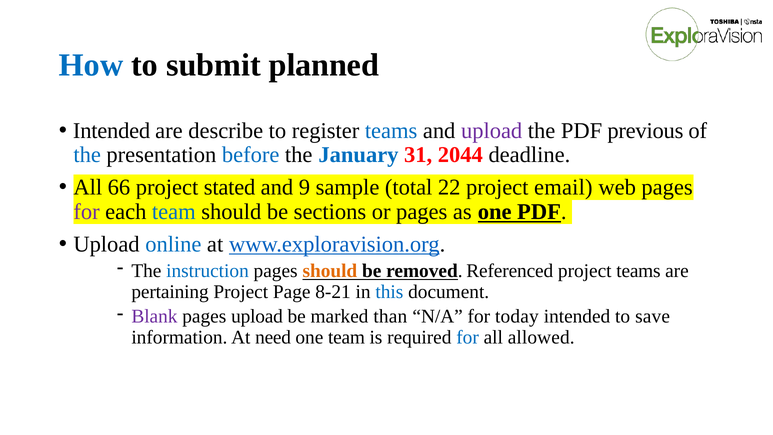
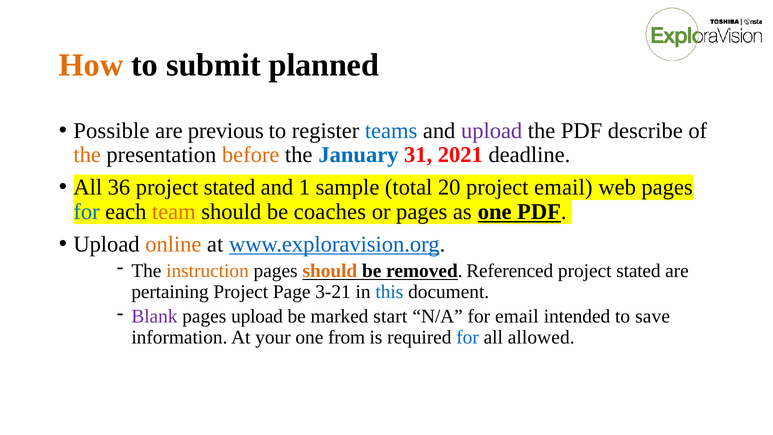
How colour: blue -> orange (91, 65)
Intended: Intended -> Possible (111, 131)
describe: describe -> previous (226, 131)
previous: previous -> describe (645, 131)
the colour: blue -> orange (87, 155)
before colour: blue -> orange (251, 155)
2044: 2044 -> 2021 (460, 155)
66: 66 -> 36 (119, 187)
9: 9 -> 1 (304, 187)
22: 22 -> 20 (449, 187)
for colour: purple -> blue (87, 212)
team colour: blue -> orange (174, 212)
sections: sections -> coaches (330, 212)
online colour: blue -> orange (173, 244)
instruction colour: blue -> orange (207, 271)
teams: teams -> stated (638, 271)
8-21: 8-21 -> 3-21 (333, 292)
than: than -> start (390, 316)
for today: today -> email (517, 316)
need: need -> your (273, 337)
one team: team -> from (347, 337)
